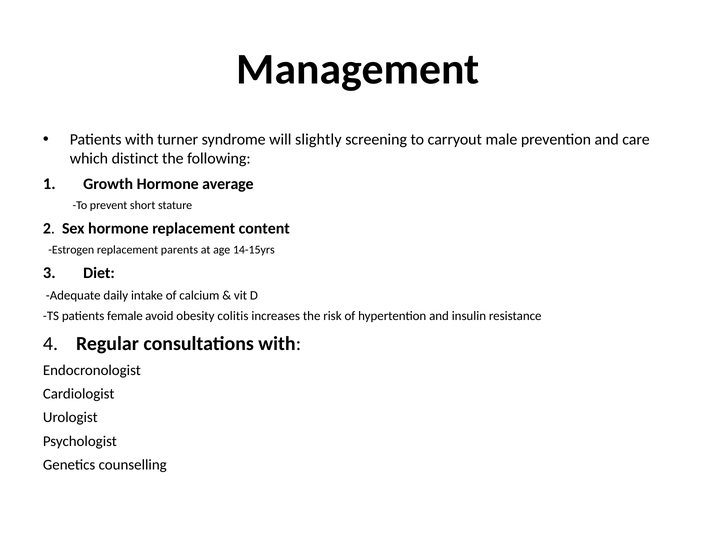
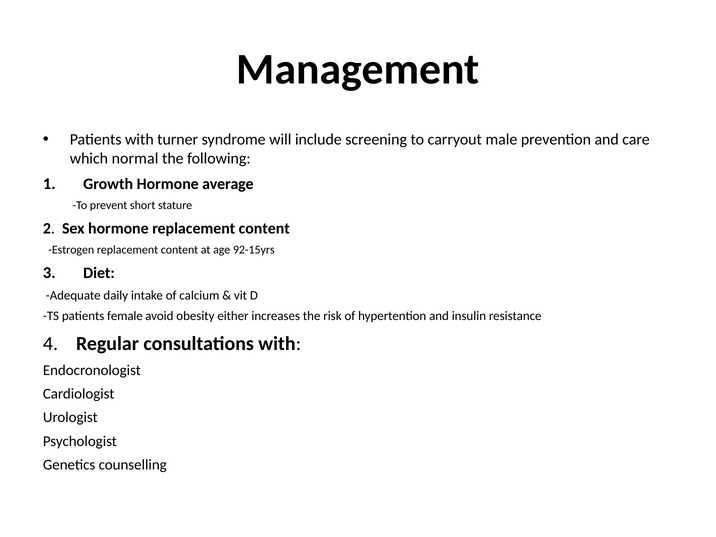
slightly: slightly -> include (318, 140)
distinct: distinct -> normal (135, 159)
Estrogen replacement parents: parents -> content (180, 250)
14-15yrs: 14-15yrs -> 92-15yrs (254, 250)
colitis: colitis -> either (233, 316)
